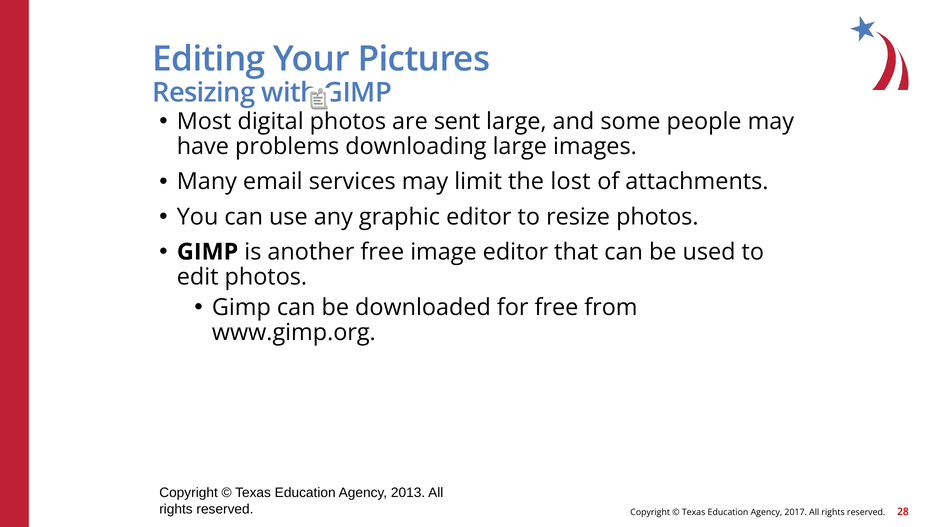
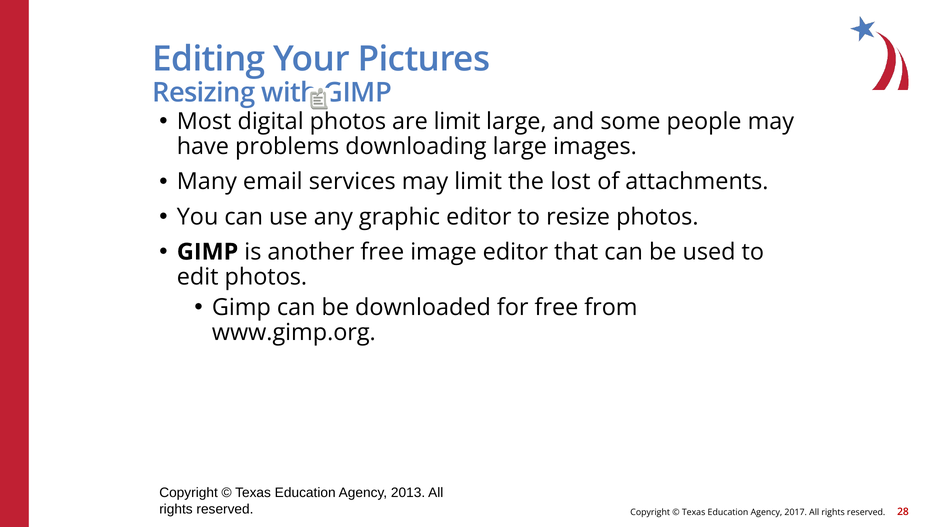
are sent: sent -> limit (457, 121)
